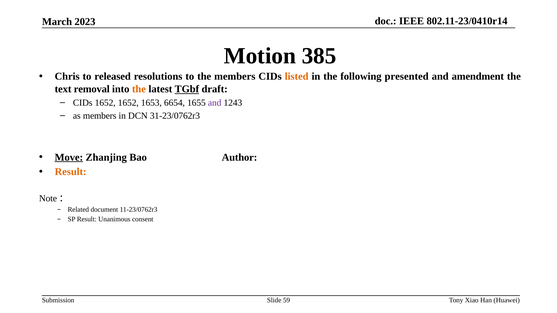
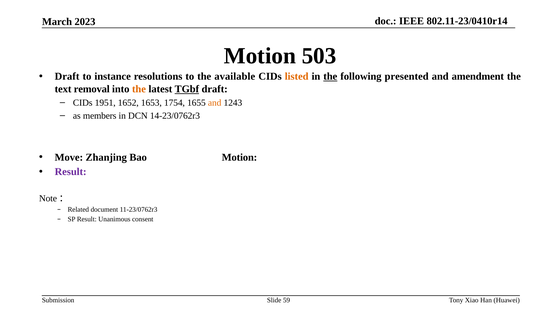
385: 385 -> 503 (319, 56)
Chris: Chris -> Draft (67, 77)
released: released -> instance (113, 77)
the members: members -> available (235, 77)
the underline: none -> present (330, 77)
CIDs 1652: 1652 -> 1951 (105, 103)
6654: 6654 -> 1754 (174, 103)
and colour: purple -> orange (215, 103)
31-23/0762r3: 31-23/0762r3 -> 14-23/0762r3 (175, 116)
Move underline: present -> none (69, 157)
Bao Author: Author -> Motion (240, 157)
Result colour: orange -> purple (71, 172)
